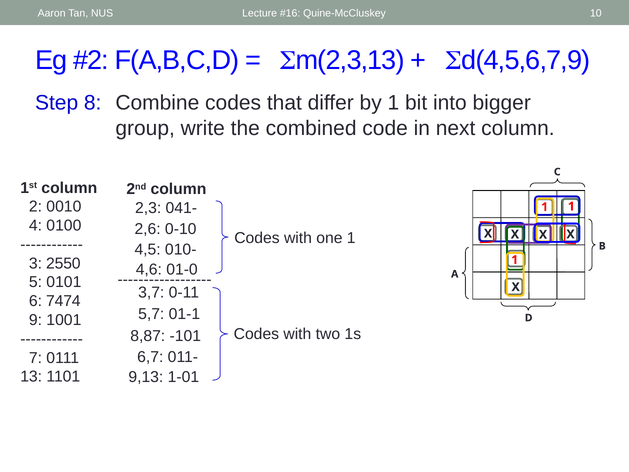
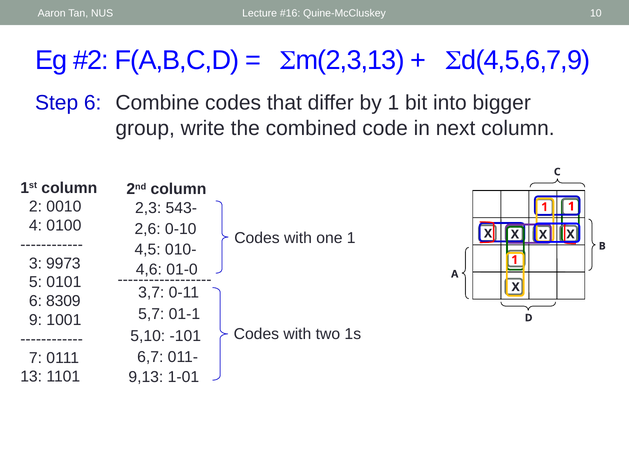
Step 8: 8 -> 6 (93, 103)
041-: 041- -> 543- (181, 208)
2550: 2550 -> 9973 (63, 263)
7474: 7474 -> 8309 (63, 301)
8,87: 8,87 -> 5,10 (148, 336)
